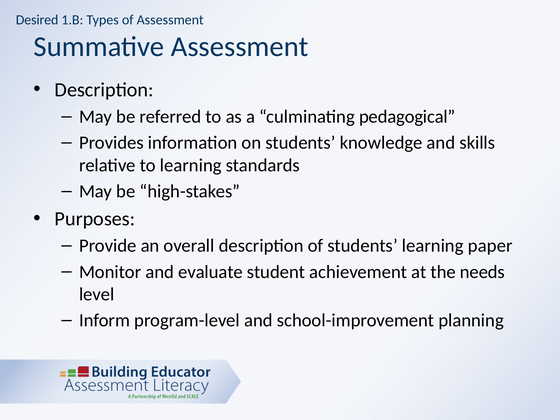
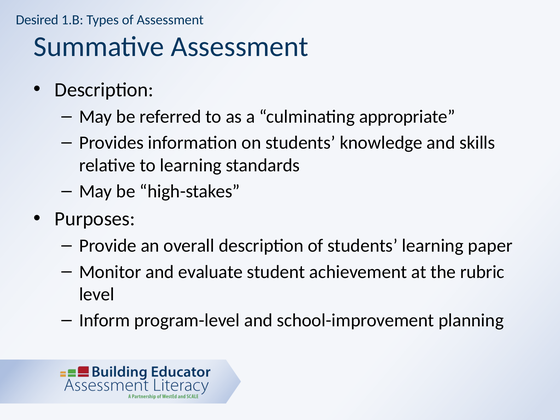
pedagogical: pedagogical -> appropriate (407, 117)
needs: needs -> rubric (482, 272)
